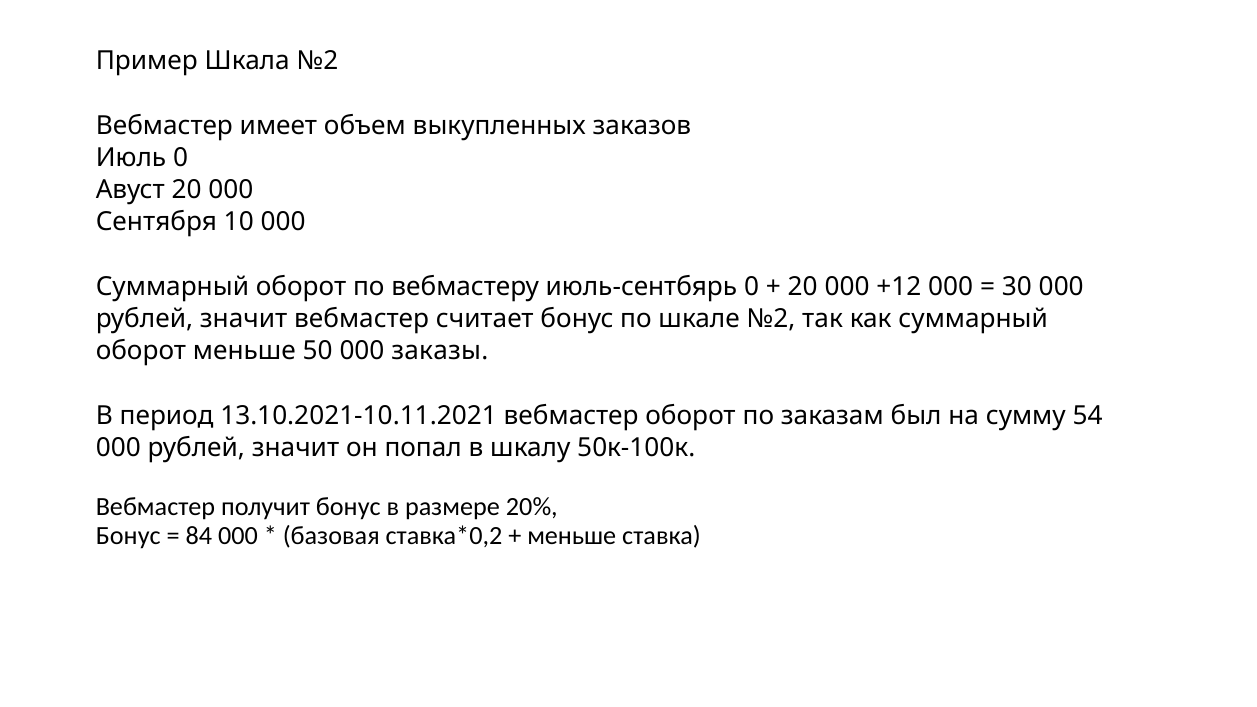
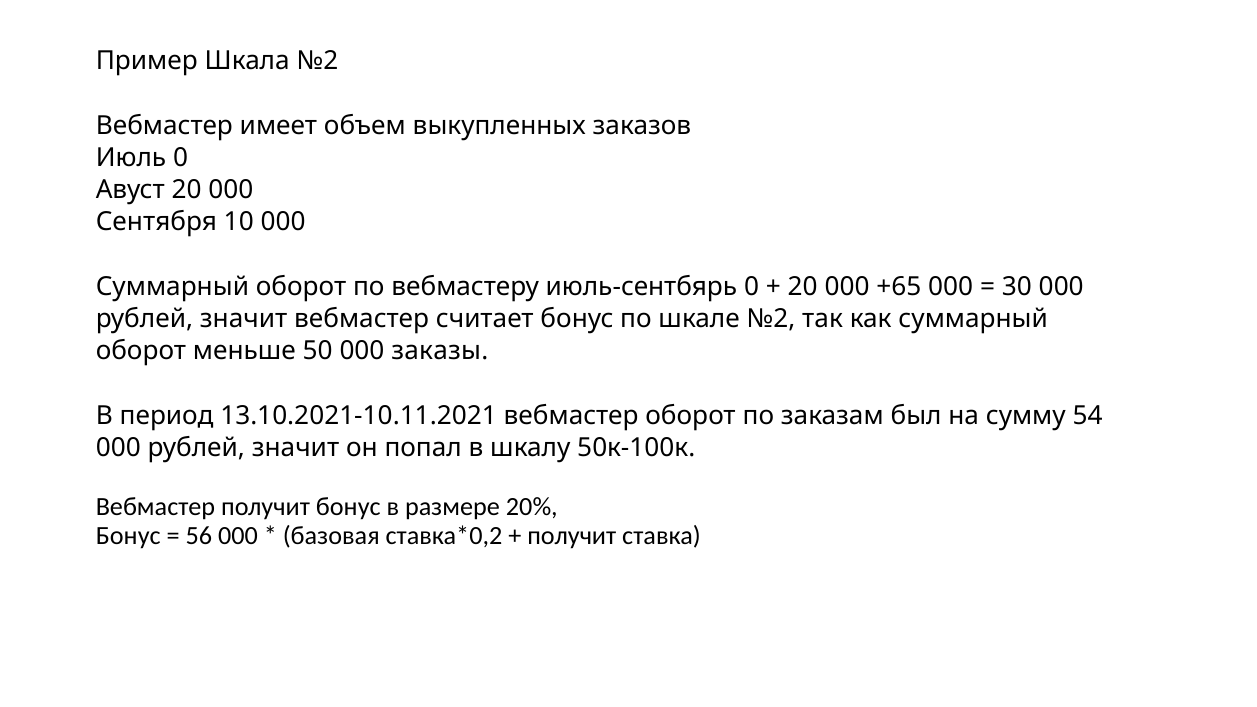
+12: +12 -> +65 (899, 287)
84: 84 -> 56 (199, 535)
меньше: меньше -> получит (572, 535)
